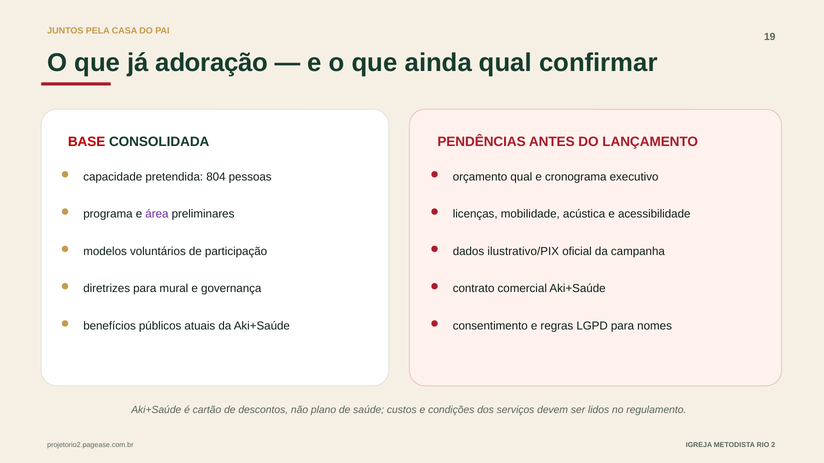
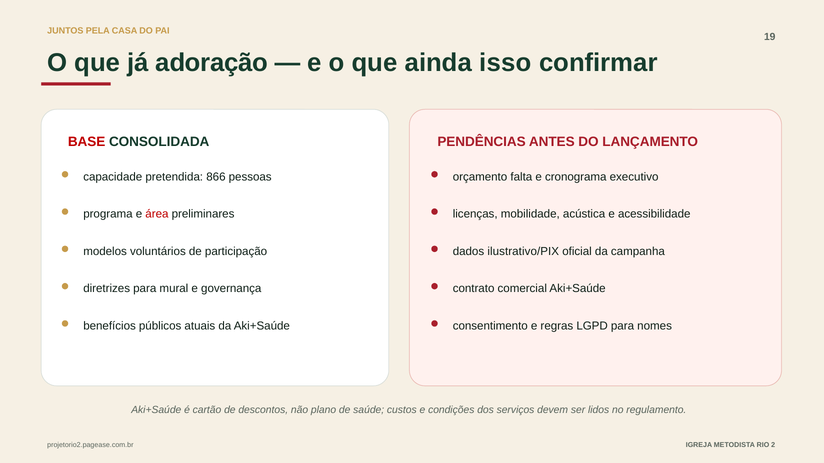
ainda qual: qual -> isso (505, 63)
804: 804 -> 866 (216, 177)
orçamento qual: qual -> falta (521, 177)
área colour: purple -> red (157, 214)
